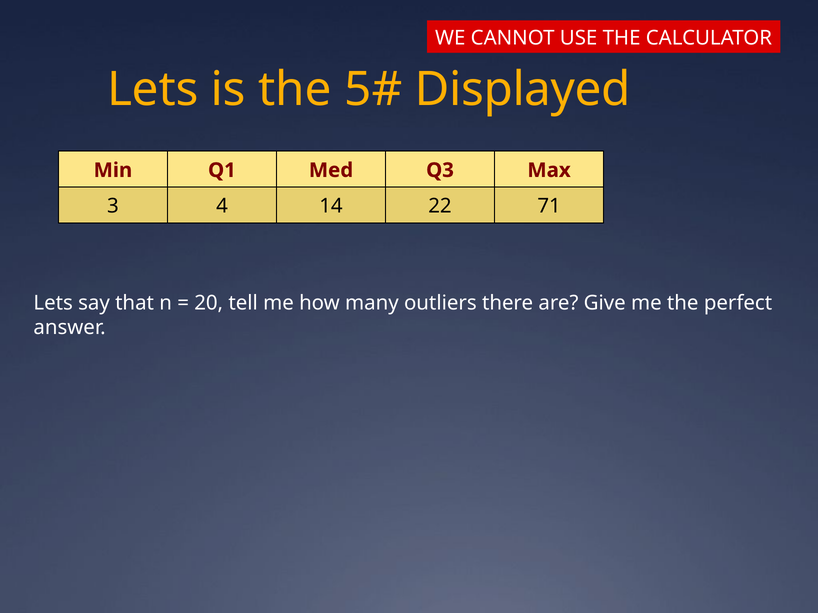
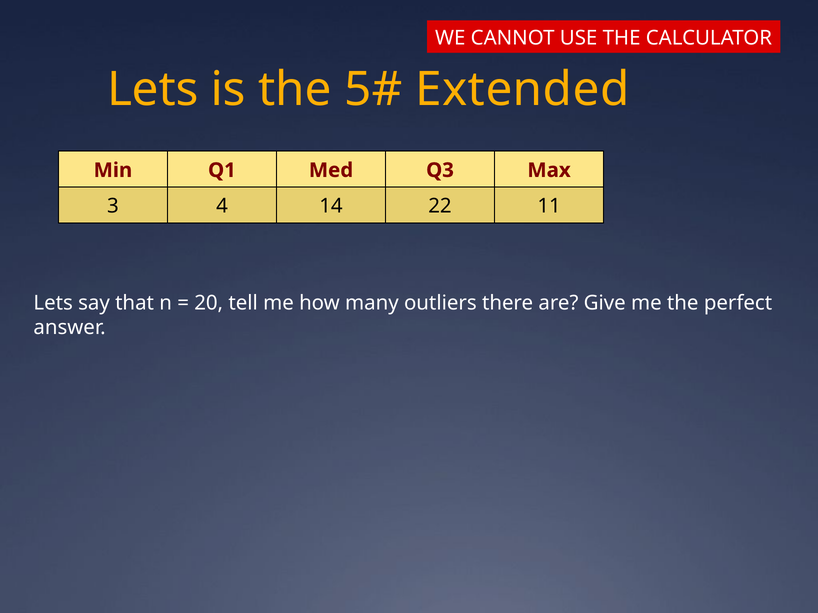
Displayed: Displayed -> Extended (522, 89)
71: 71 -> 11 (549, 206)
